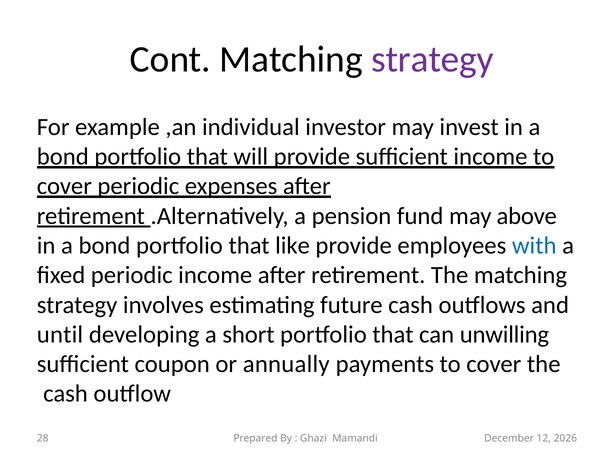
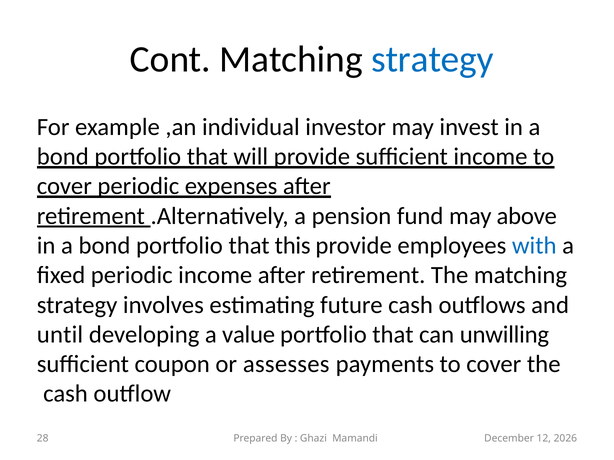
strategy colour: purple -> blue (432, 59)
like: like -> this (293, 246)
short: short -> value (249, 335)
annually: annually -> assesses (286, 365)
